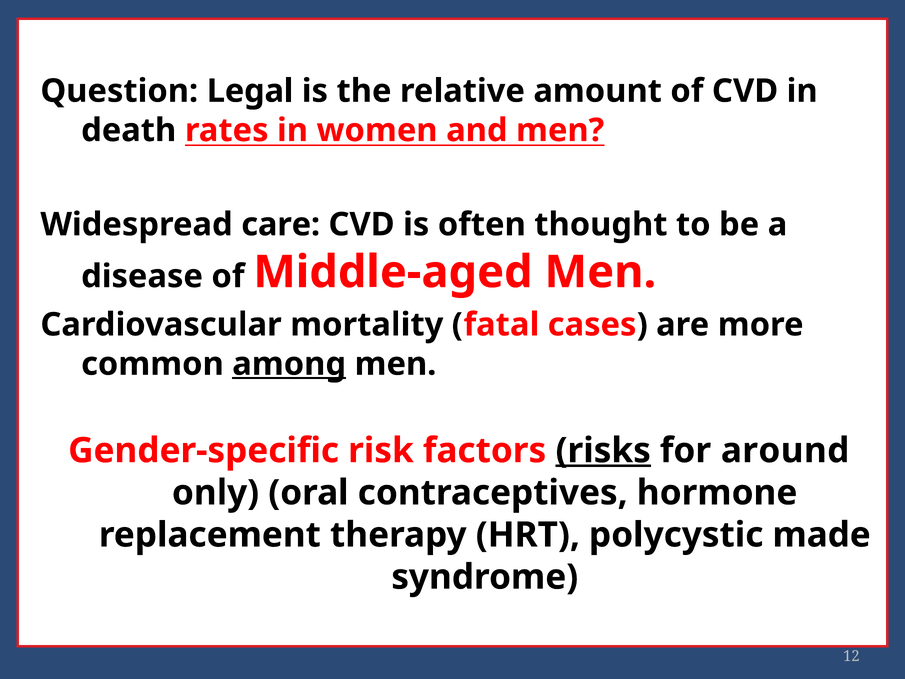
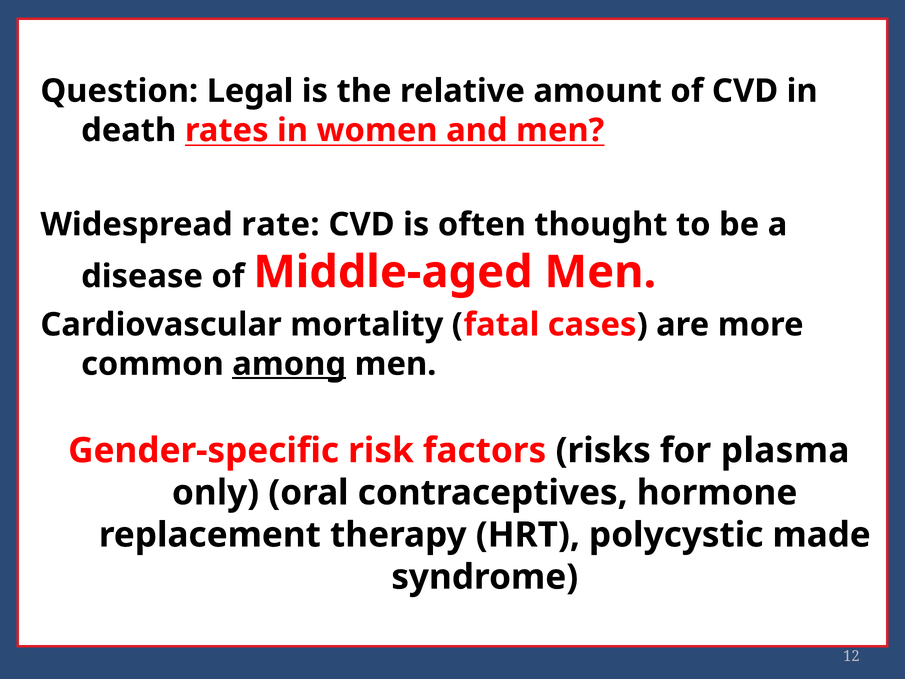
care: care -> rate (280, 224)
risks underline: present -> none (603, 450)
around: around -> plasma (785, 450)
